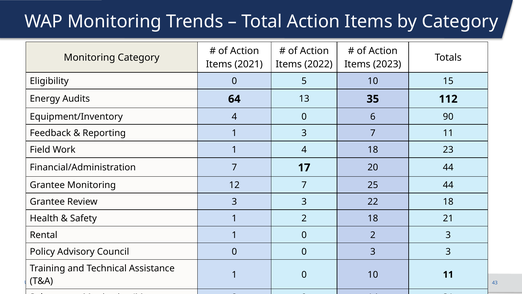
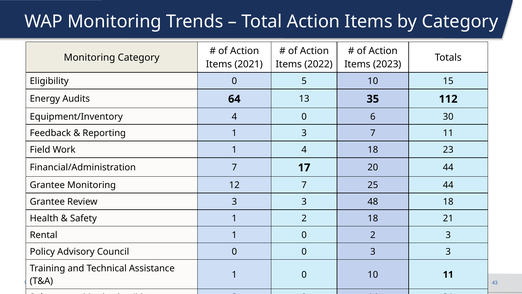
90: 90 -> 30 (448, 116)
22: 22 -> 48 (373, 202)
